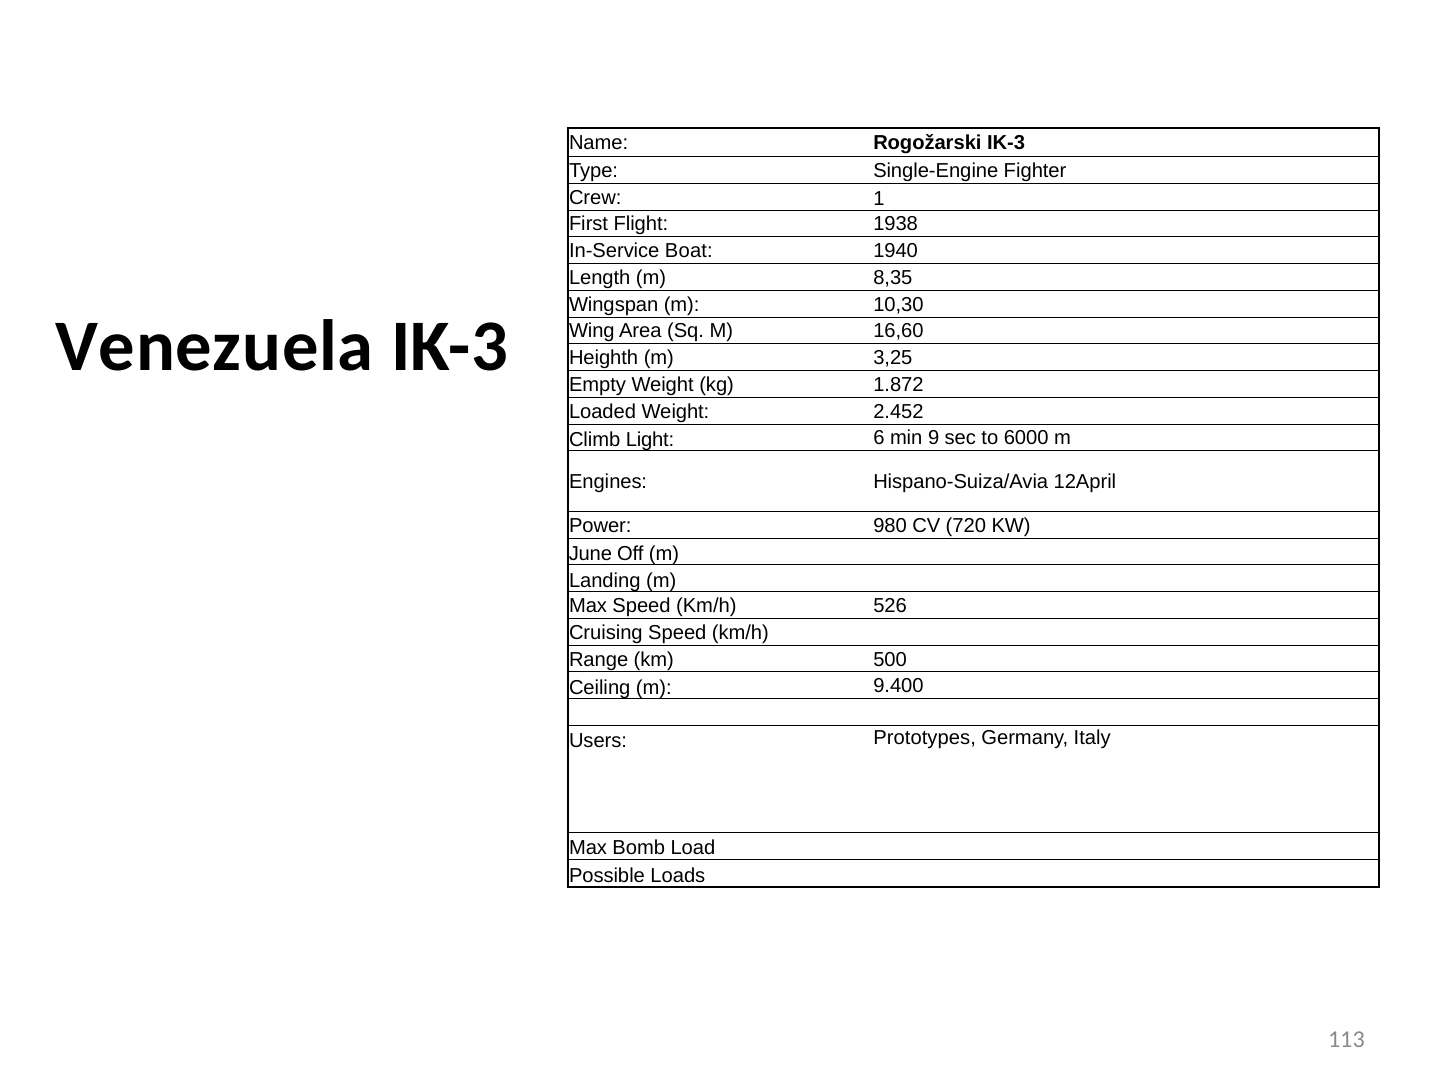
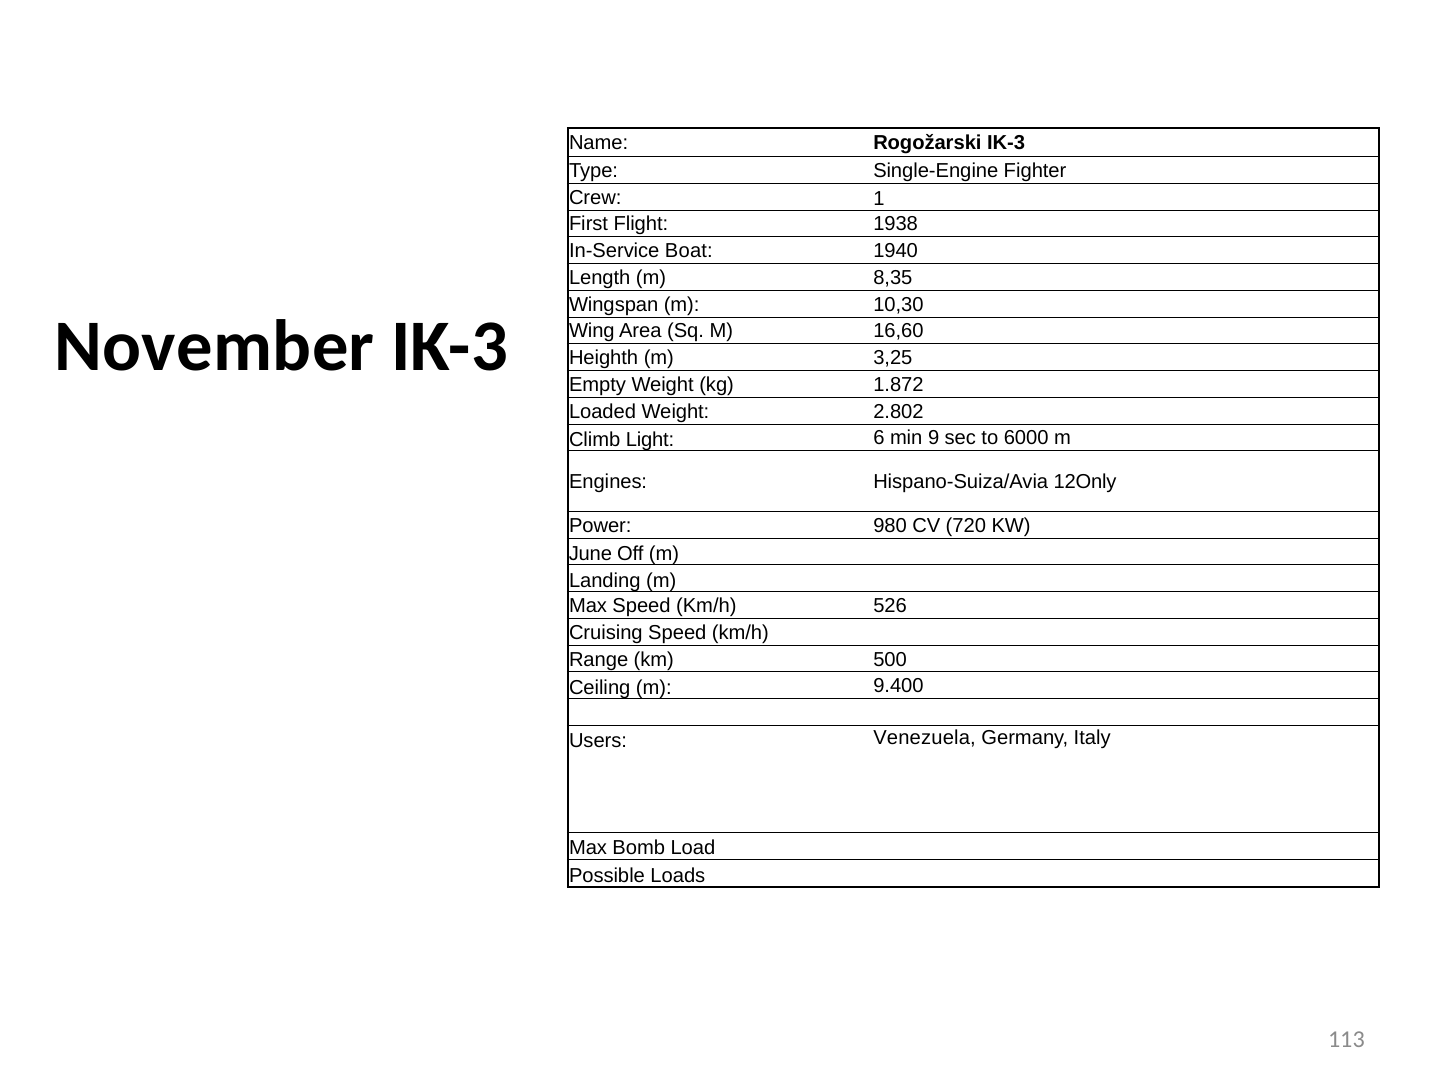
Venezuela: Venezuela -> November (215, 347)
2.452: 2.452 -> 2.802 (898, 412)
12April: 12April -> 12Only (1085, 482)
Prototypes: Prototypes -> Venezuela (925, 738)
